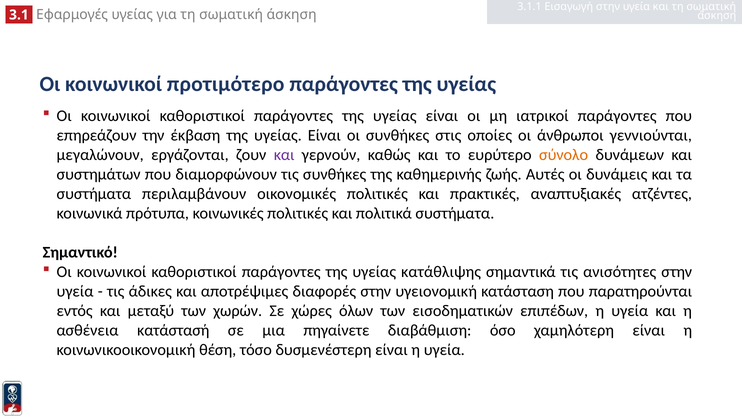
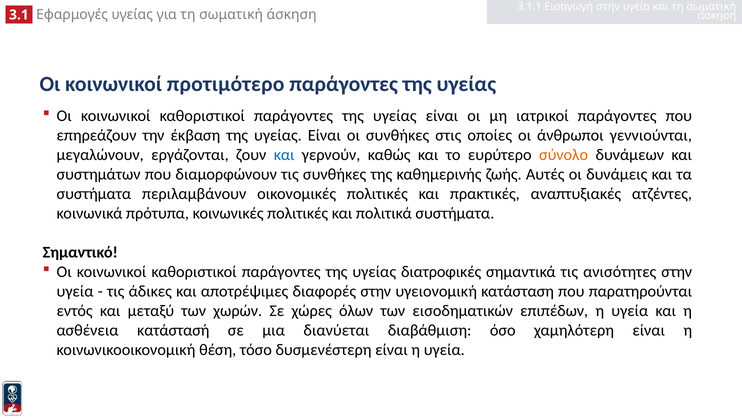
και colour: purple -> blue (284, 155)
κατάθλιψης: κατάθλιψης -> διατροφικές (441, 272)
πηγαίνετε: πηγαίνετε -> διανύεται (336, 330)
